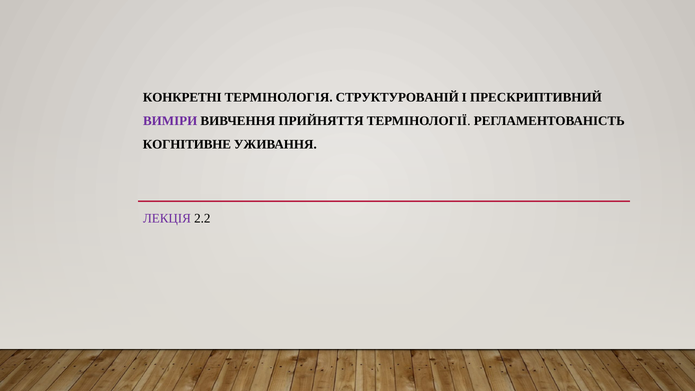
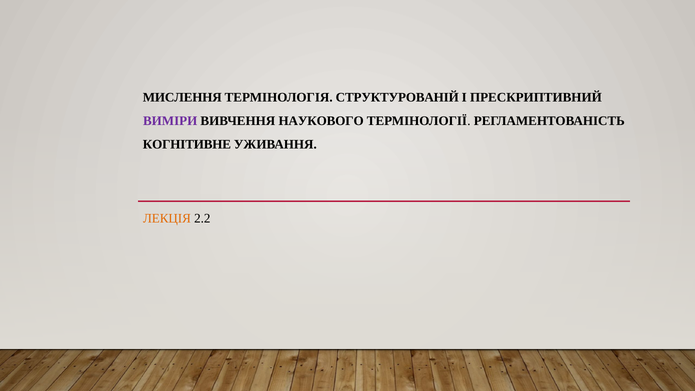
КОНКРЕТНІ: КОНКРЕТНІ -> МИСЛЕННЯ (182, 98)
ПРИЙНЯТТЯ: ПРИЙНЯТТЯ -> НАУКОВОГО (321, 121)
ЛЕКЦІЯ colour: purple -> orange (167, 218)
